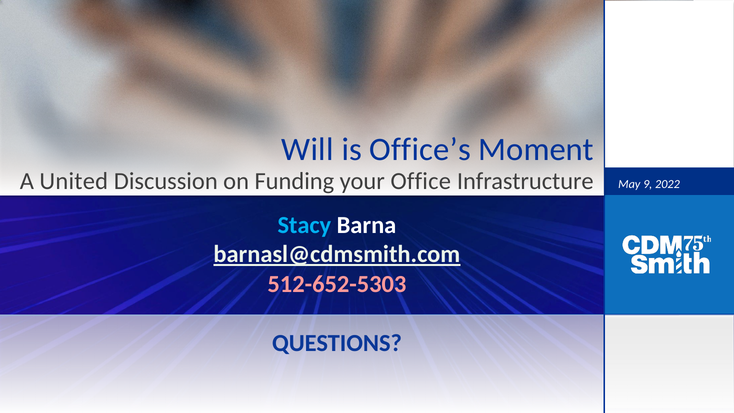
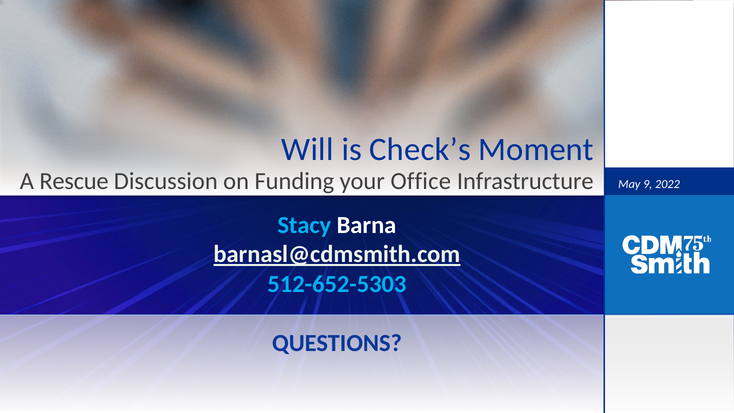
Office’s: Office’s -> Check’s (420, 149)
United: United -> Rescue (74, 181)
512-652-5303 colour: pink -> light blue (337, 284)
